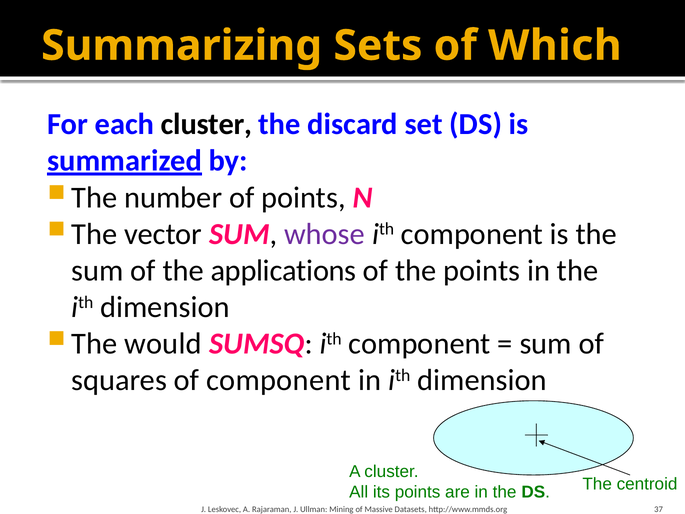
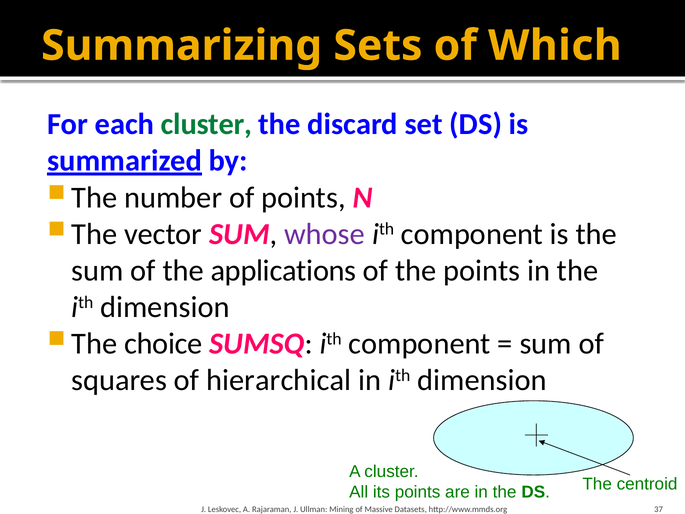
cluster colour: black -> green (206, 124)
would: would -> choice (163, 344)
of component: component -> hierarchical (279, 380)
